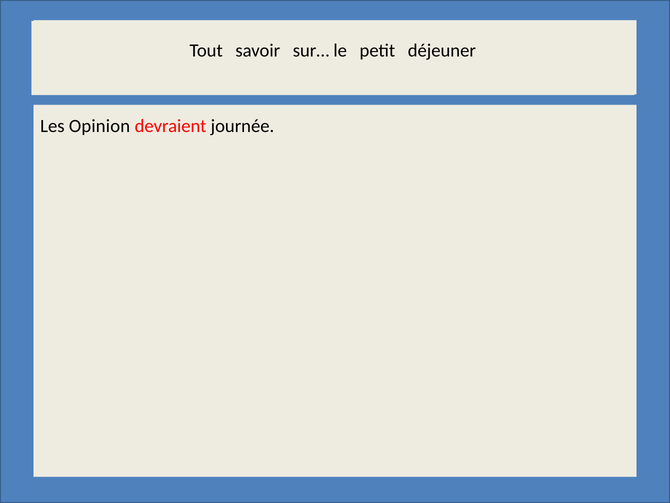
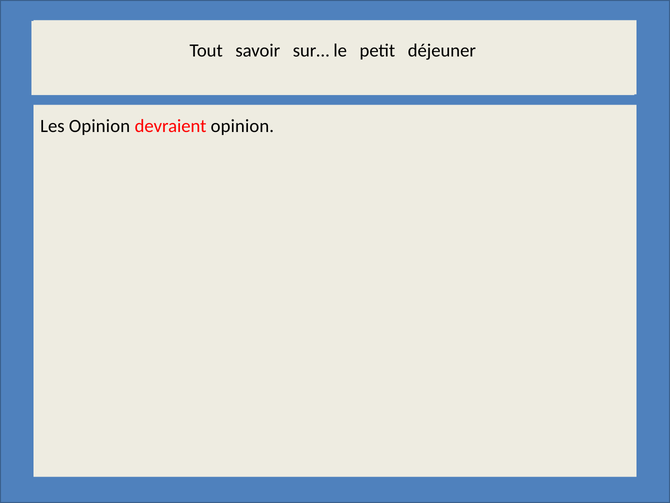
devraient journée: journée -> opinion (242, 126)
